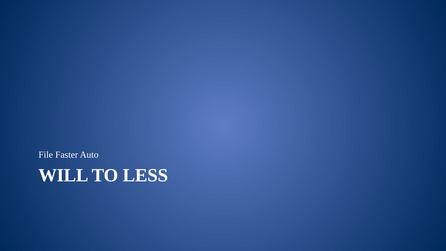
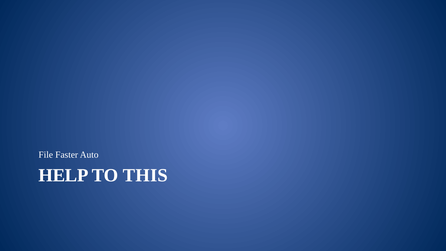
WILL: WILL -> HELP (63, 175)
LESS: LESS -> THIS (145, 175)
